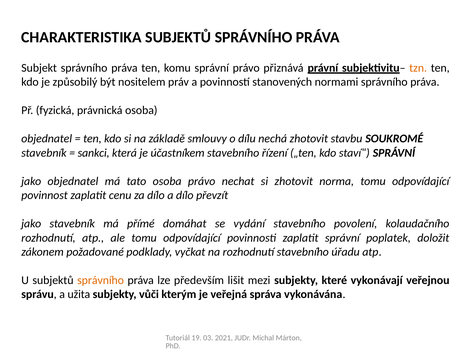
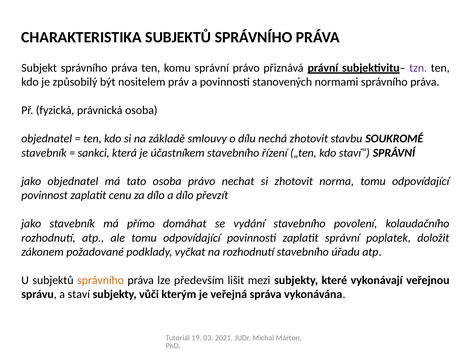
tzn colour: orange -> purple (418, 68)
přímé: přímé -> přímo (141, 223)
užita: užita -> staví (79, 294)
